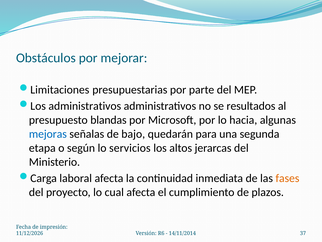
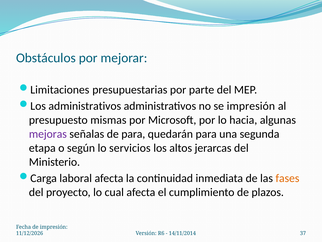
se resultados: resultados -> impresión (251, 106)
blandas: blandas -> mismas (108, 120)
mejoras colour: blue -> purple (48, 134)
de bajo: bajo -> para (133, 134)
